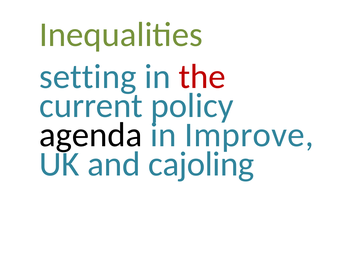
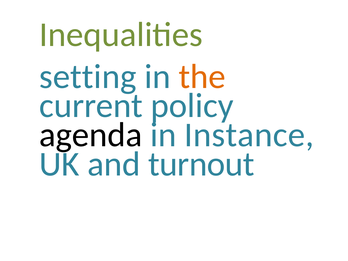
the colour: red -> orange (202, 77)
Improve: Improve -> Instance (249, 135)
cajoling: cajoling -> turnout (201, 164)
